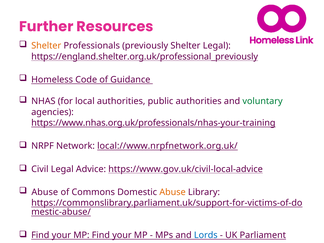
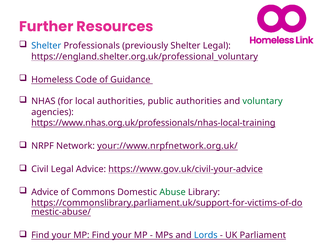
Shelter colour: orange -> blue (46, 46)
https://england.shelter.org.uk/professional_previously: https://england.shelter.org.uk/professional_previously -> https://england.shelter.org.uk/professional_voluntary (145, 57)
https://www.nhas.org.uk/professionals/nhas-your-training: https://www.nhas.org.uk/professionals/nhas-your-training -> https://www.nhas.org.uk/professionals/nhas-local-training (153, 123)
local://www.nrpfnetwork.org.uk/: local://www.nrpfnetwork.org.uk/ -> your://www.nrpfnetwork.org.uk/ (167, 146)
https://www.gov.uk/civil-local-advice: https://www.gov.uk/civil-local-advice -> https://www.gov.uk/civil-your-advice (186, 169)
Abuse: Abuse -> Advice (45, 192)
Abuse colour: orange -> green (173, 192)
